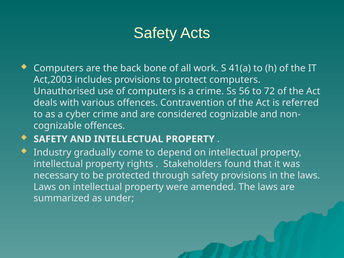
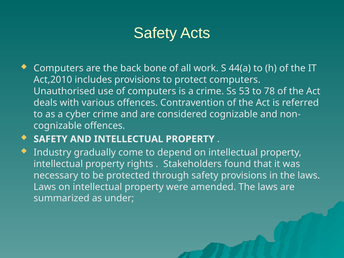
41(a: 41(a -> 44(a (240, 68)
Act,2003: Act,2003 -> Act,2010 (53, 80)
56: 56 -> 53 (244, 91)
72: 72 -> 78 (269, 91)
